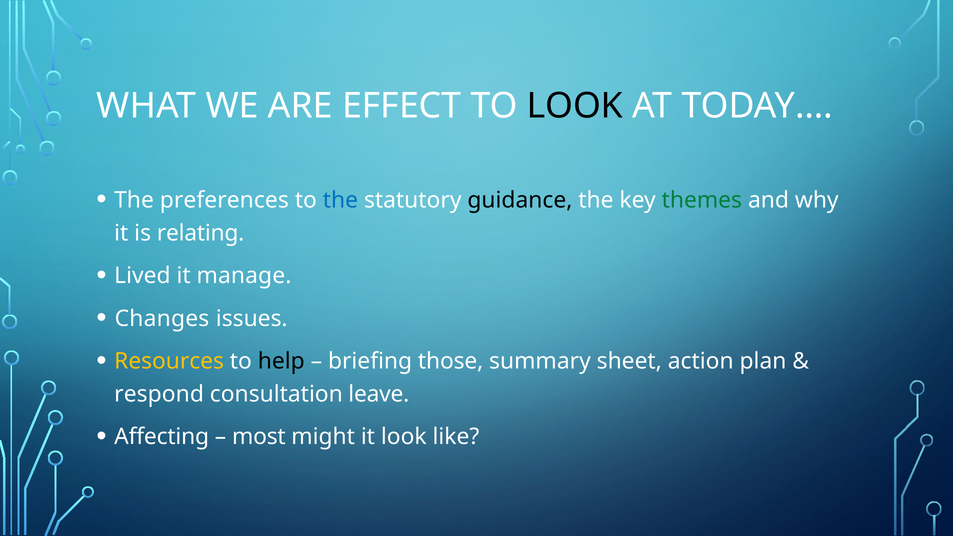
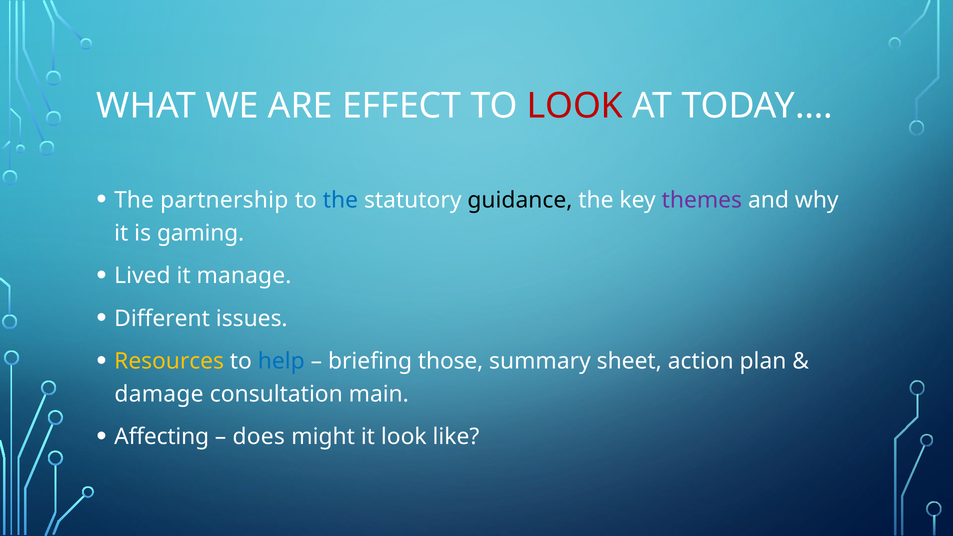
LOOK colour: black -> red (575, 106)
preferences: preferences -> partnership (224, 200)
themes colour: green -> purple (702, 200)
relating: relating -> gaming (201, 233)
Changes: Changes -> Different (162, 319)
help colour: black -> blue (281, 361)
respond: respond -> damage (159, 394)
leave: leave -> main (379, 394)
most: most -> does (259, 437)
